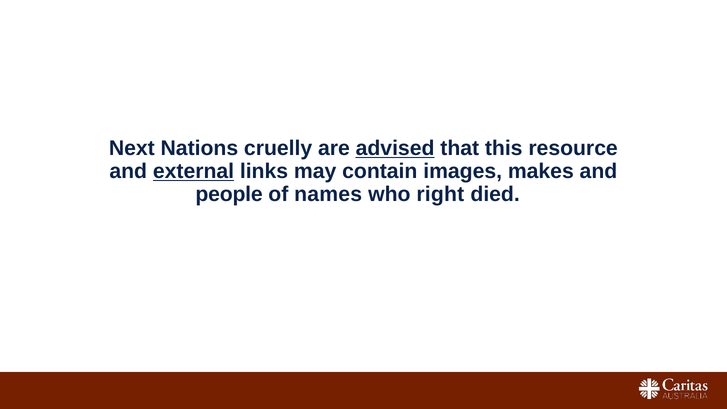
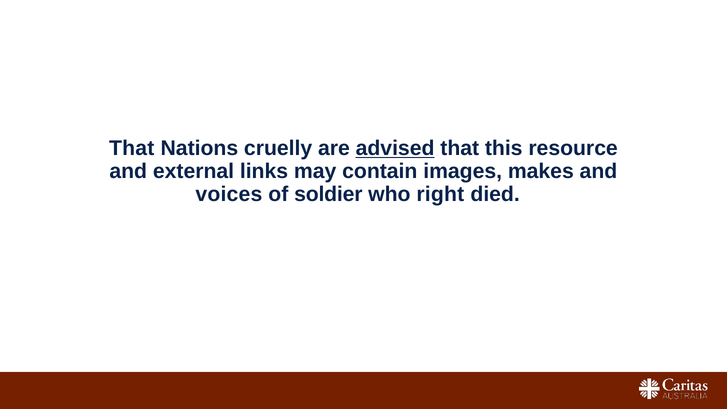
Next: Next -> That (132, 148)
external underline: present -> none (193, 171)
people: people -> voices (229, 194)
names: names -> soldier (328, 194)
